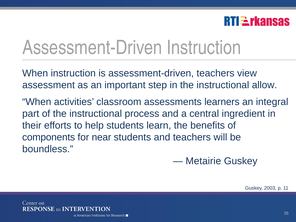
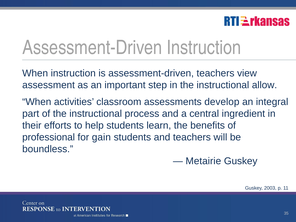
learners: learners -> develop (222, 102)
components: components -> professional (49, 137)
near: near -> gain (101, 137)
